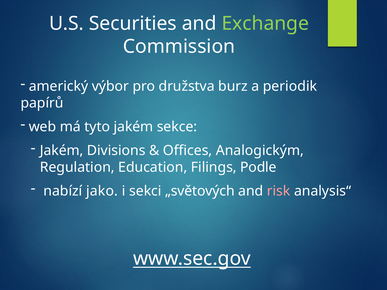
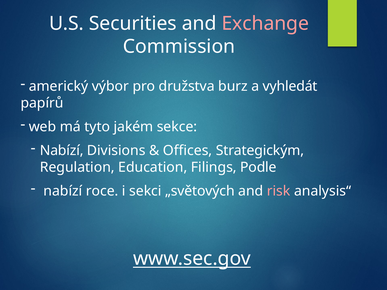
Exchange colour: light green -> pink (265, 23)
periodik: periodik -> vyhledát (290, 86)
Jakém: Jakém -> Nabízí (62, 151)
Analogickým: Analogickým -> Strategickým (260, 151)
jako: jako -> roce (102, 191)
